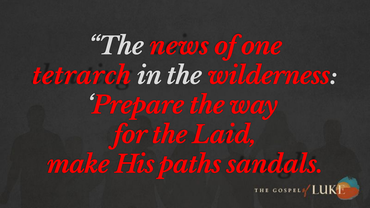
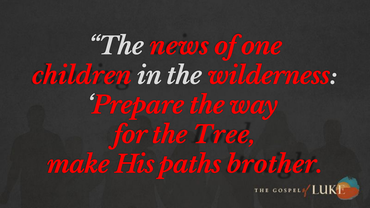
tetrarch: tetrarch -> children (82, 76)
Laid: Laid -> Tree (224, 135)
sandals: sandals -> brother (275, 165)
